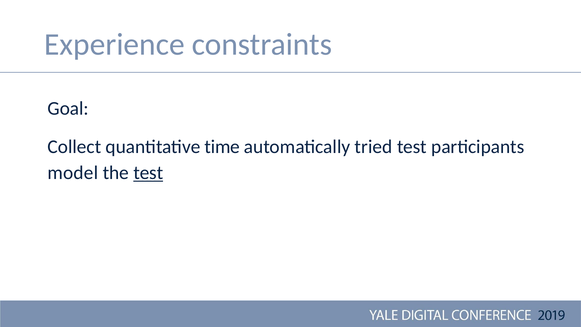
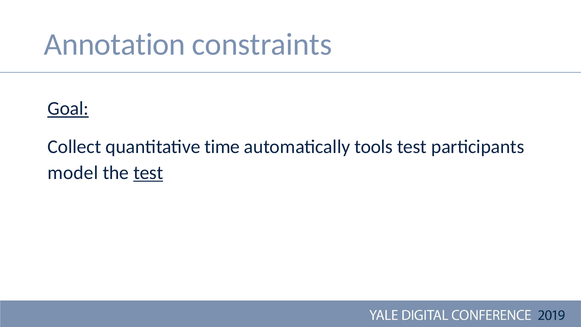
Experience: Experience -> Annotation (115, 44)
Goal underline: none -> present (68, 109)
tried: tried -> tools (374, 147)
